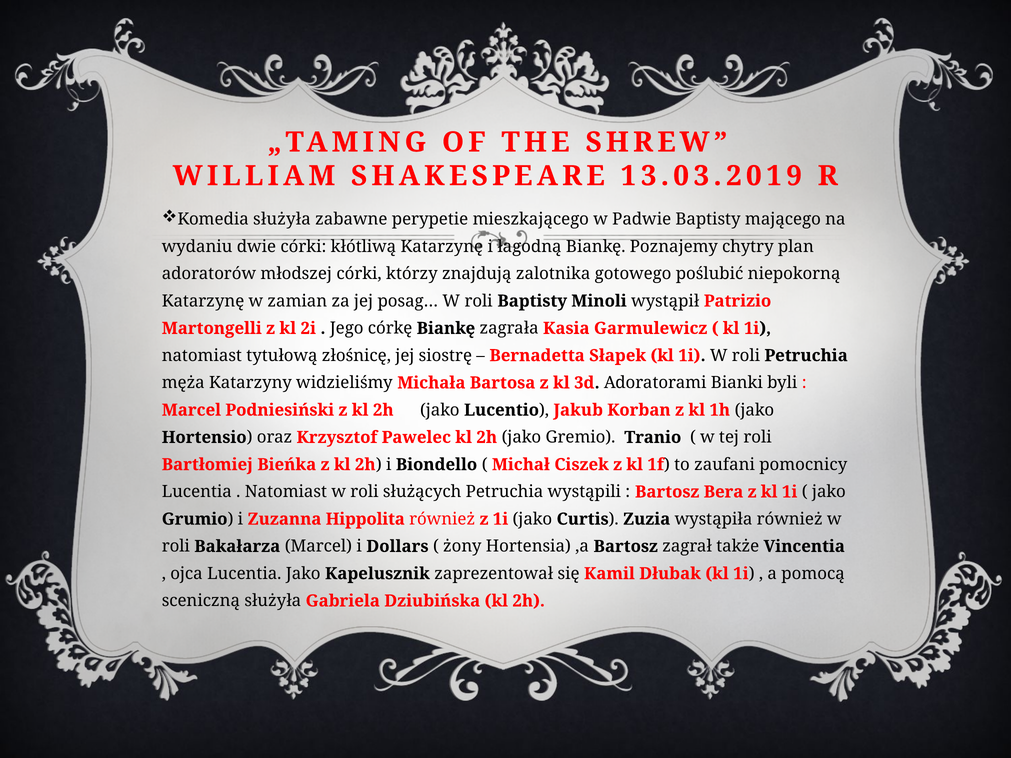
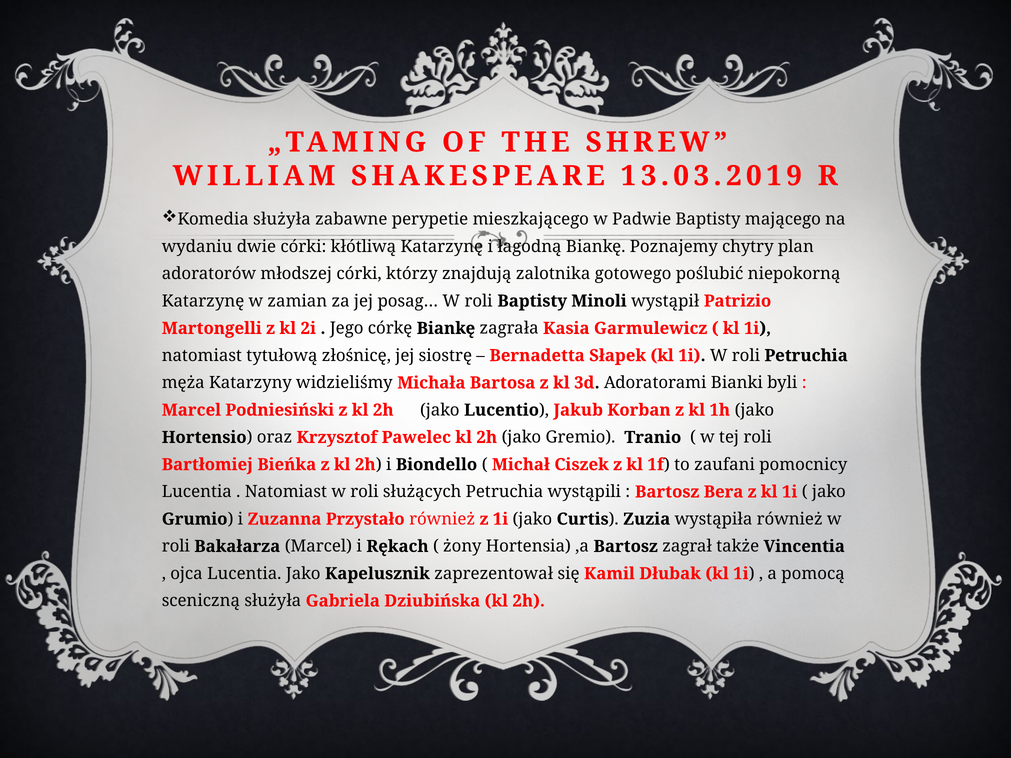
Hippolita: Hippolita -> Przystało (365, 519)
Dollars: Dollars -> Rękach (397, 547)
